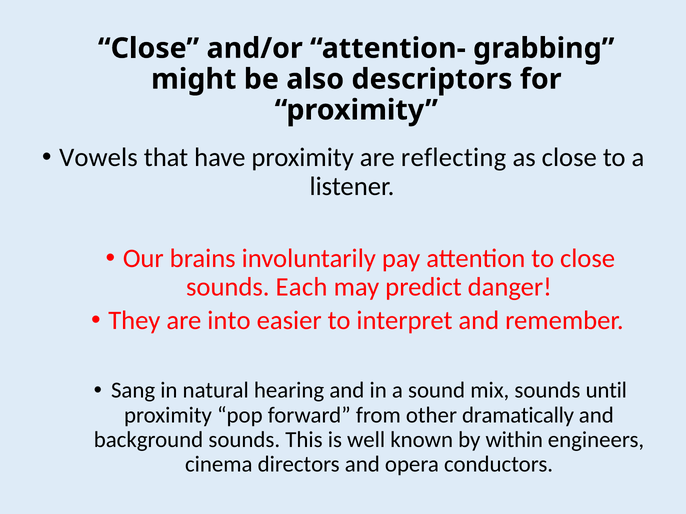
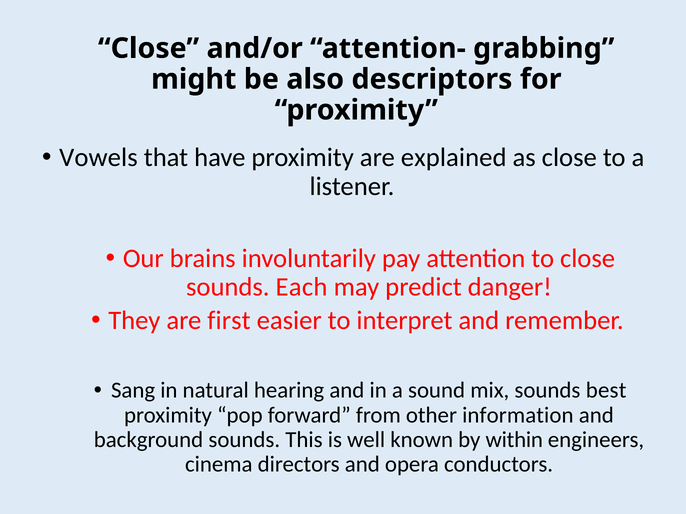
reflecting: reflecting -> explained (454, 158)
into: into -> first (229, 321)
until: until -> best (606, 391)
dramatically: dramatically -> information (518, 416)
